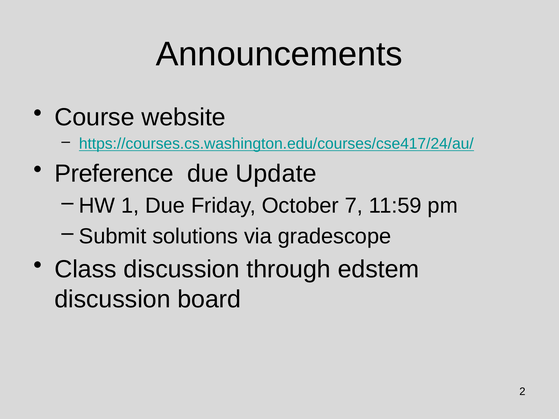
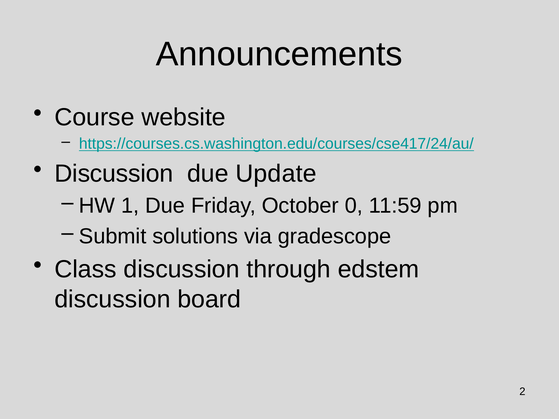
Preference: Preference -> Discussion (114, 174)
7: 7 -> 0 (354, 206)
